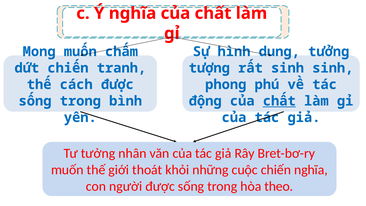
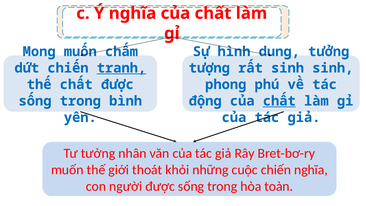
tranh underline: none -> present (121, 68)
thế cách: cách -> chất (76, 84)
theo: theo -> toàn (279, 186)
